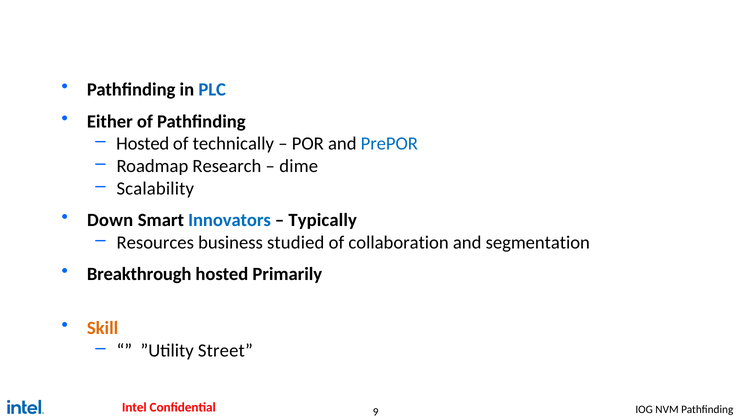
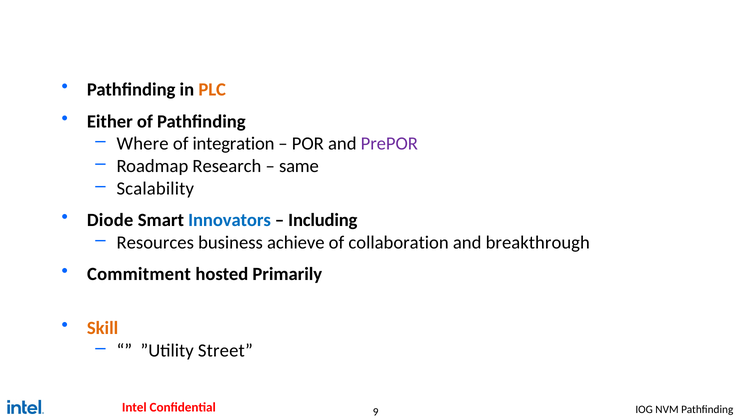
PLC colour: blue -> orange (212, 90)
Hosted: Hosted -> Where (143, 144)
technically: technically -> integration (233, 144)
PrePOR colour: blue -> purple (389, 144)
dime: dime -> same (299, 166)
Down: Down -> Diode (110, 220)
Typically: Typically -> Including (323, 220)
studied: studied -> achieve (296, 243)
segmentation: segmentation -> breakthrough (538, 243)
Breakthrough: Breakthrough -> Commitment (139, 274)
